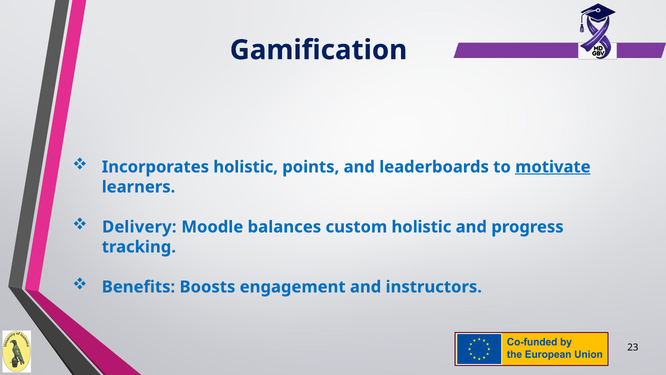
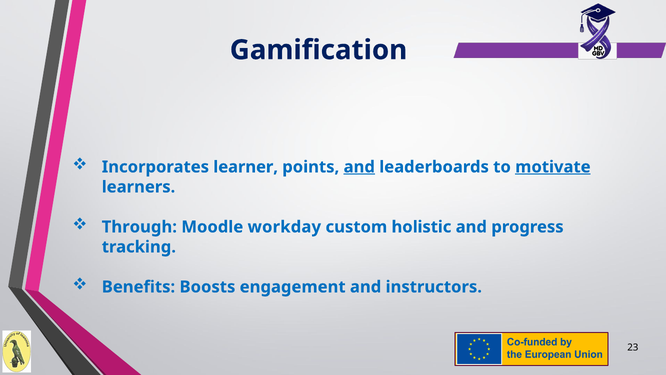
Incorporates holistic: holistic -> learner (246, 167)
and underline: none -> present (359, 167)
Delivery: Delivery -> Through (139, 227)
balances: balances -> workday (284, 227)
